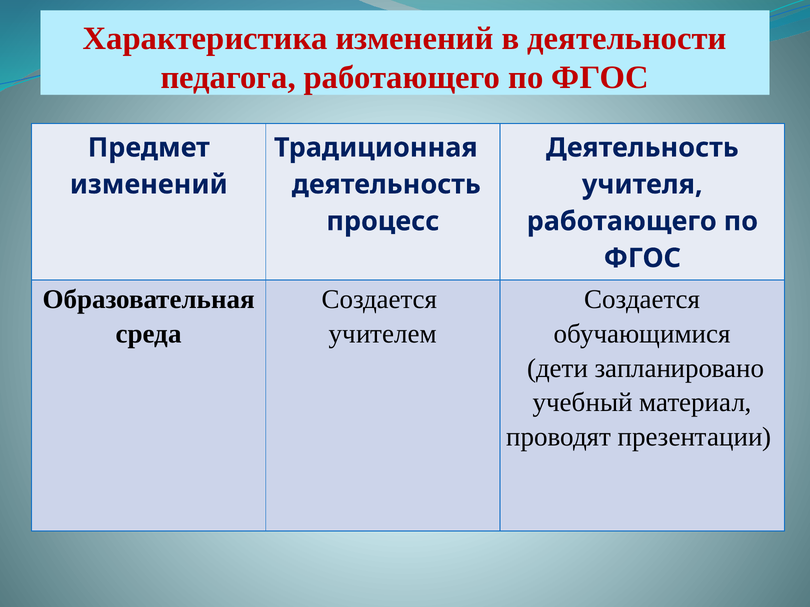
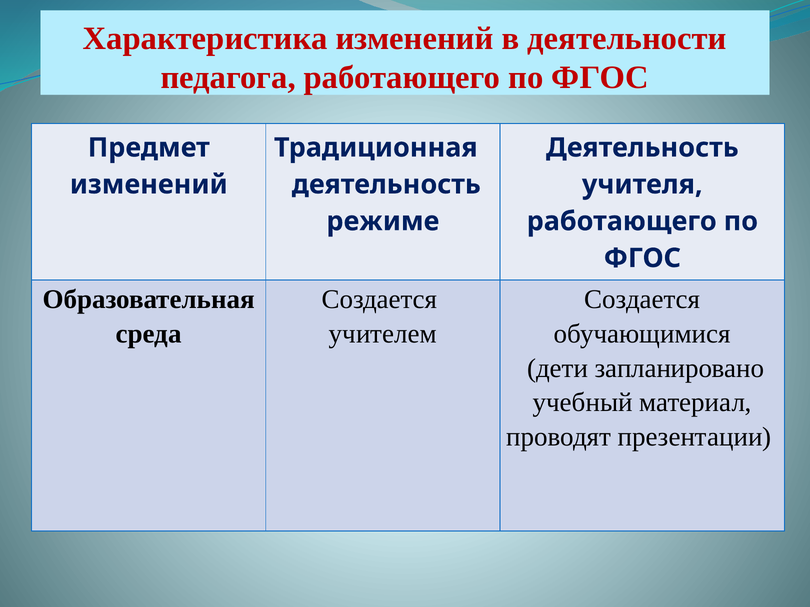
процесс: процесс -> режиме (383, 222)
